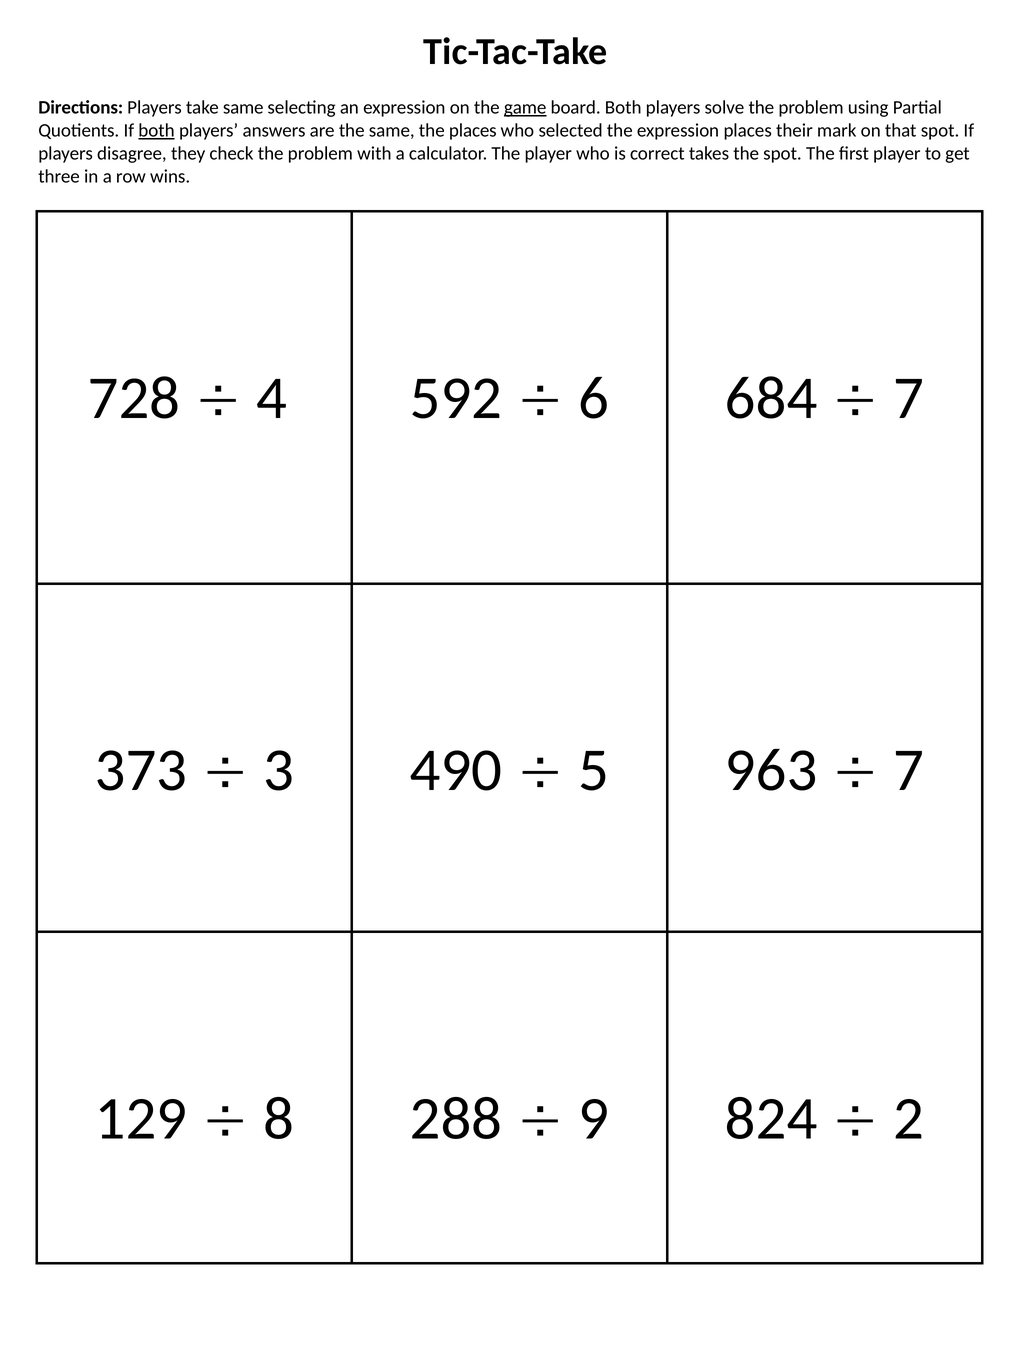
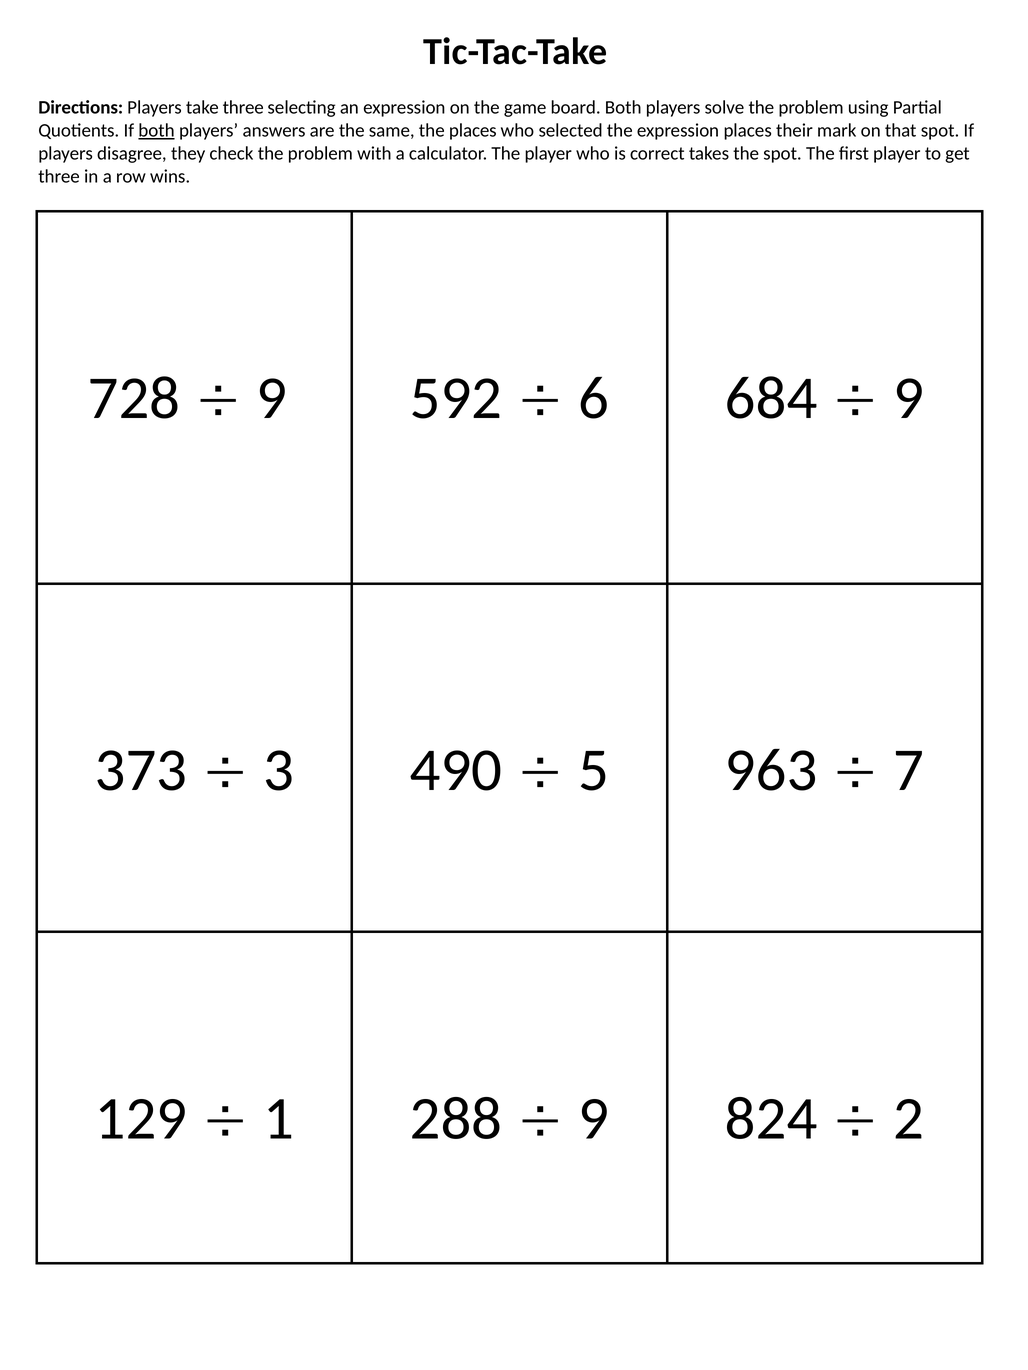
take same: same -> three (243, 108)
game underline: present -> none (525, 108)
4: 4 -> 9 (272, 398)
7: 7 -> 9 (909, 398)
8: 8 -> 1 (279, 1119)
